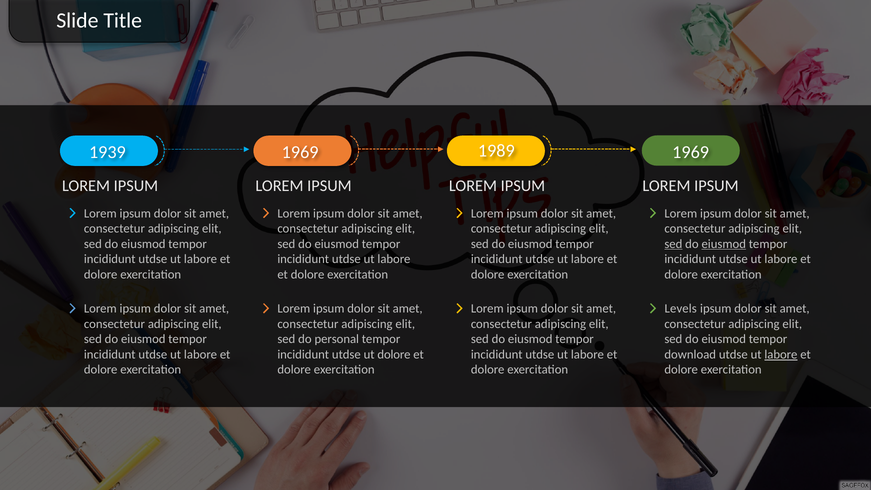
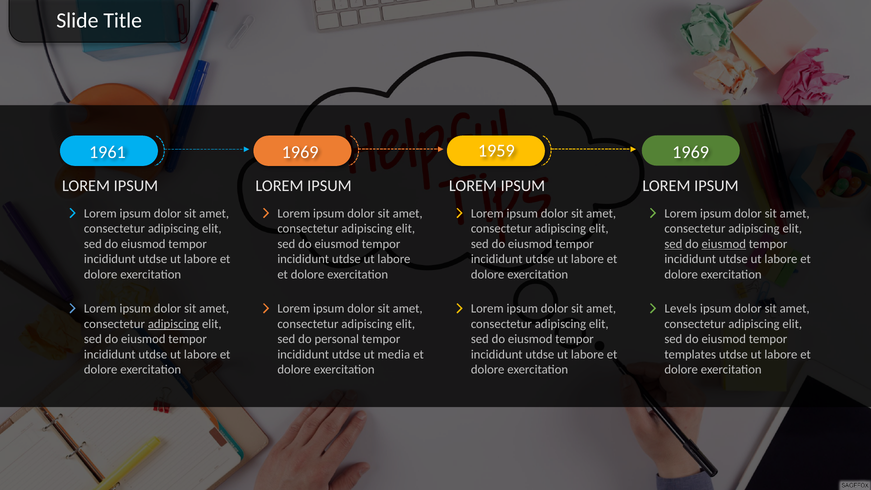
1939: 1939 -> 1961 (107, 152)
1989: 1989 -> 1959 (496, 151)
adipiscing underline: none -> present (173, 324)
ut dolore: dolore -> media (394, 354)
download: download -> templates (690, 354)
labore underline: present -> none (781, 354)
